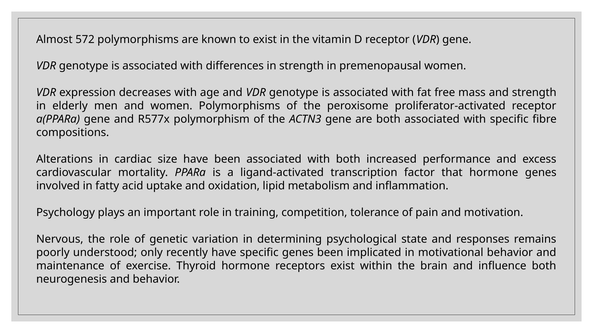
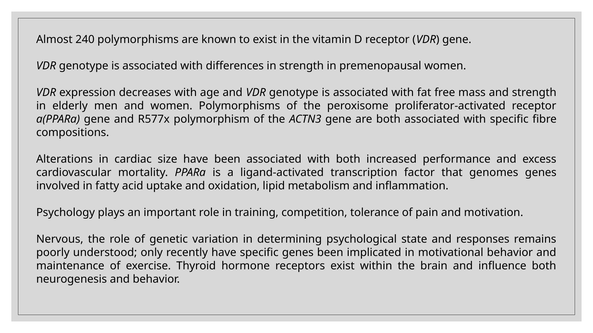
572: 572 -> 240 (85, 39)
that hormone: hormone -> genomes (494, 173)
